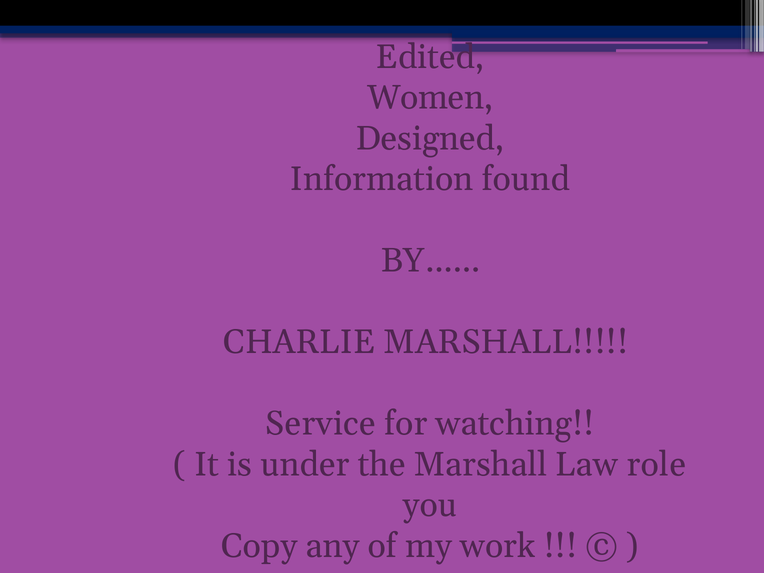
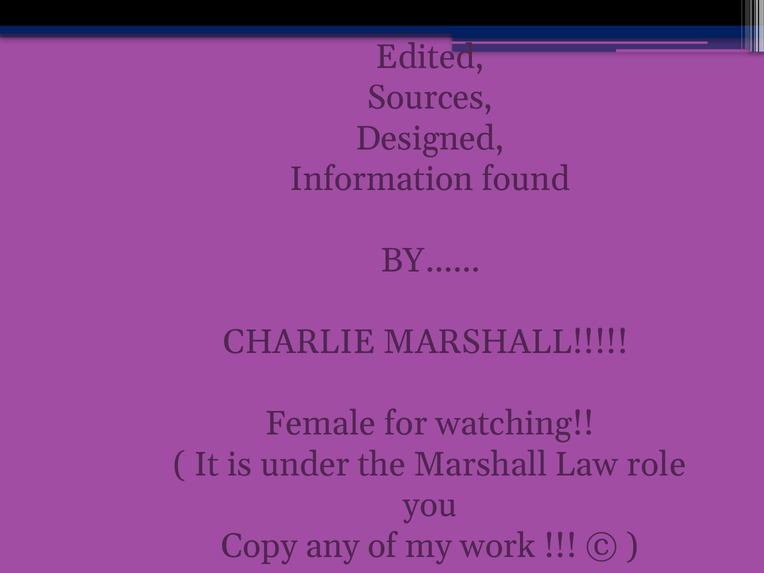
Women: Women -> Sources (430, 98)
Service: Service -> Female (321, 424)
